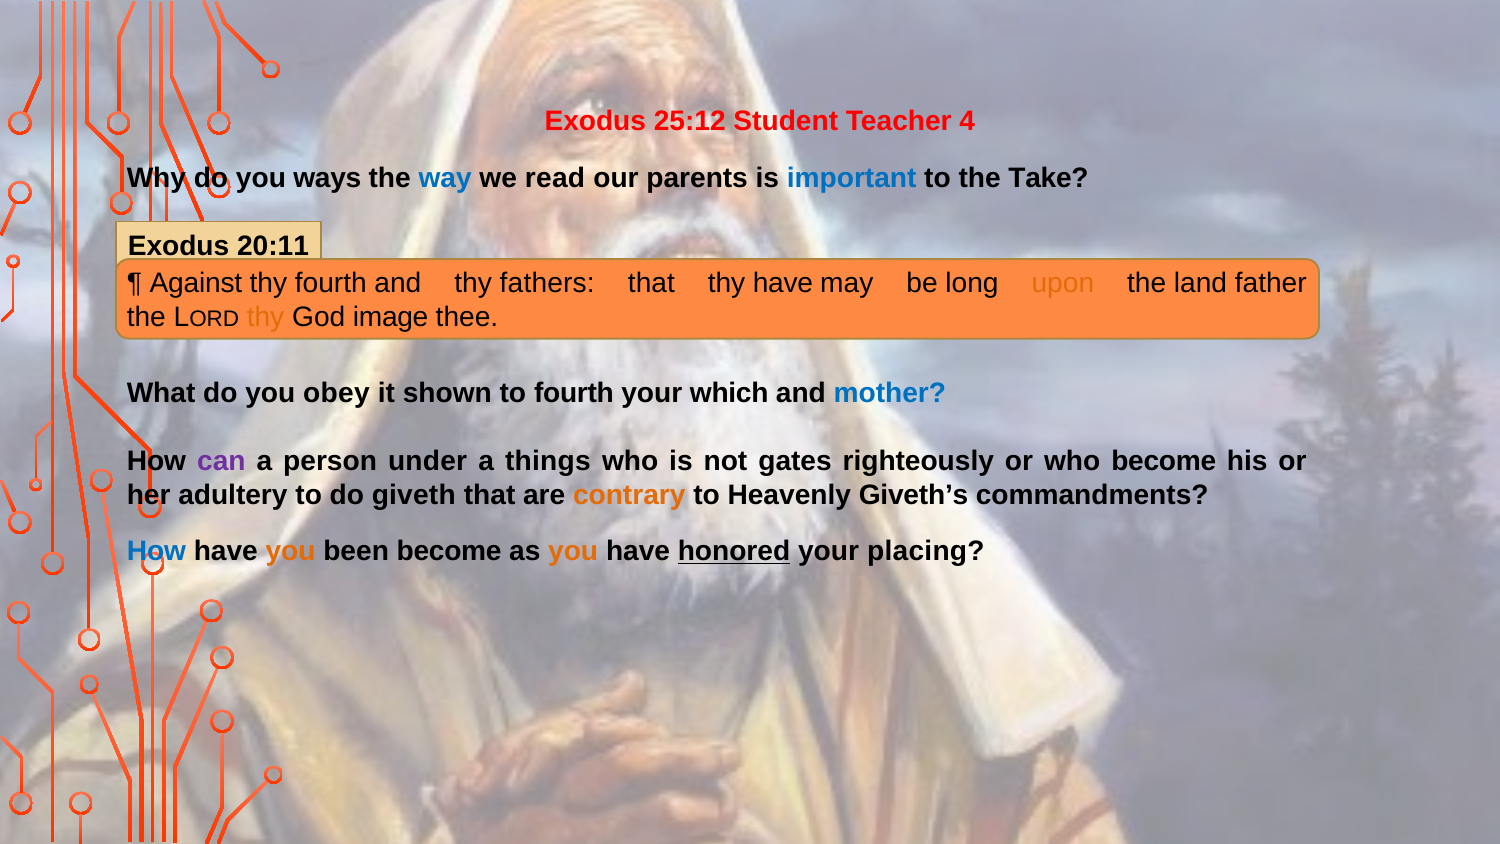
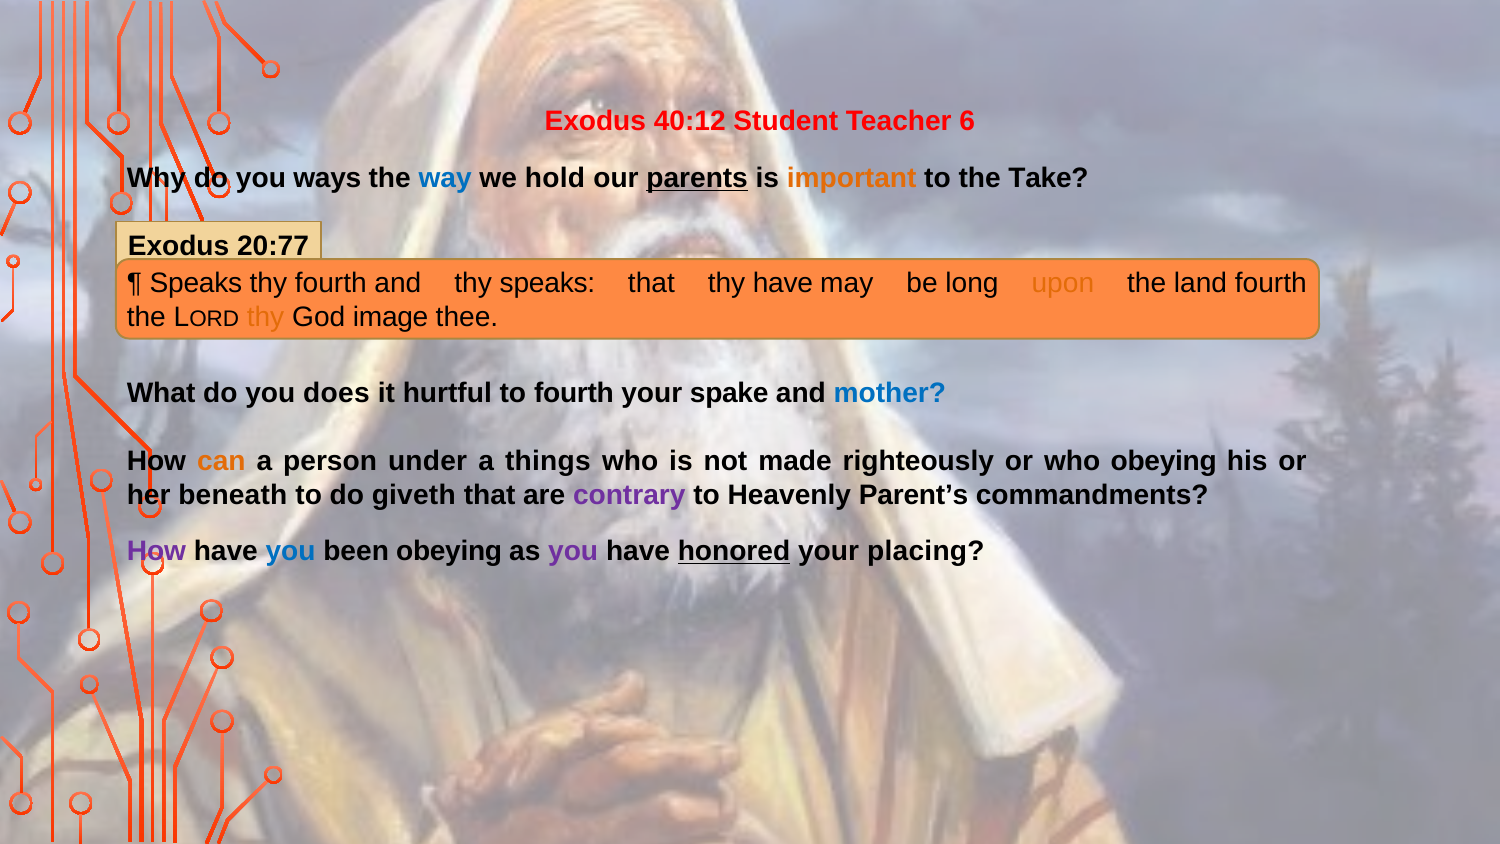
25:12: 25:12 -> 40:12 (690, 121)
4: 4 -> 6 (967, 121)
read: read -> hold (555, 178)
parents underline: none -> present (697, 178)
important colour: blue -> orange (852, 178)
20:11: 20:11 -> 20:77 (273, 246)
Against: Against -> Speaks (196, 283)
thy fathers: fathers -> speaks (547, 283)
land father: father -> fourth (1271, 283)
obey: obey -> does (336, 393)
shown: shown -> hurtful (447, 393)
which: which -> spake (729, 393)
can colour: purple -> orange (221, 461)
gates: gates -> made (795, 461)
who become: become -> obeying (1164, 461)
adultery: adultery -> beneath (233, 495)
contrary colour: orange -> purple (629, 495)
Giveth’s: Giveth’s -> Parent’s (914, 495)
How colour: blue -> purple (156, 551)
you colour: orange -> blue (291, 551)
been become: become -> obeying (449, 551)
you colour: orange -> purple (573, 551)
